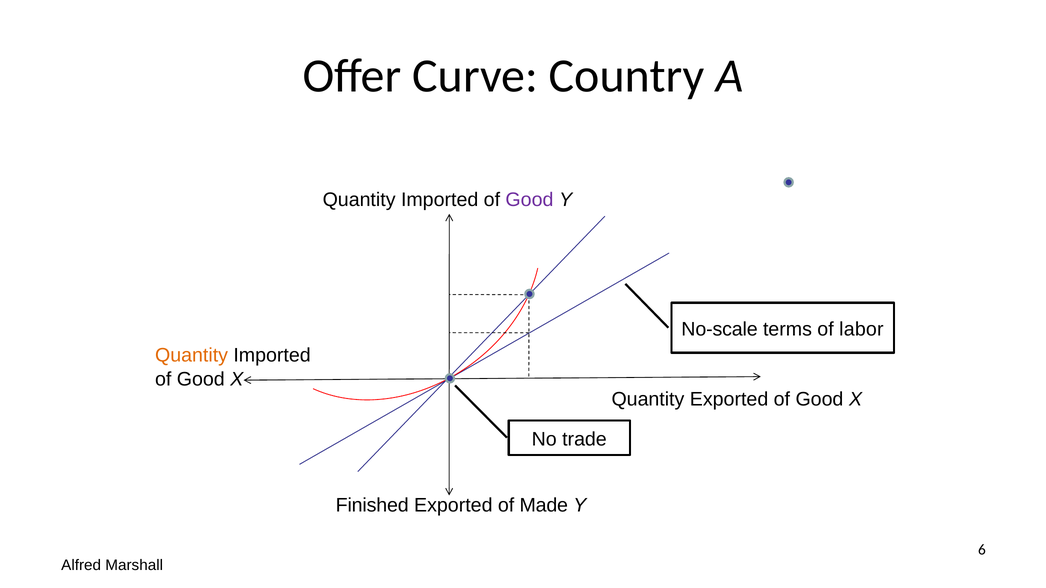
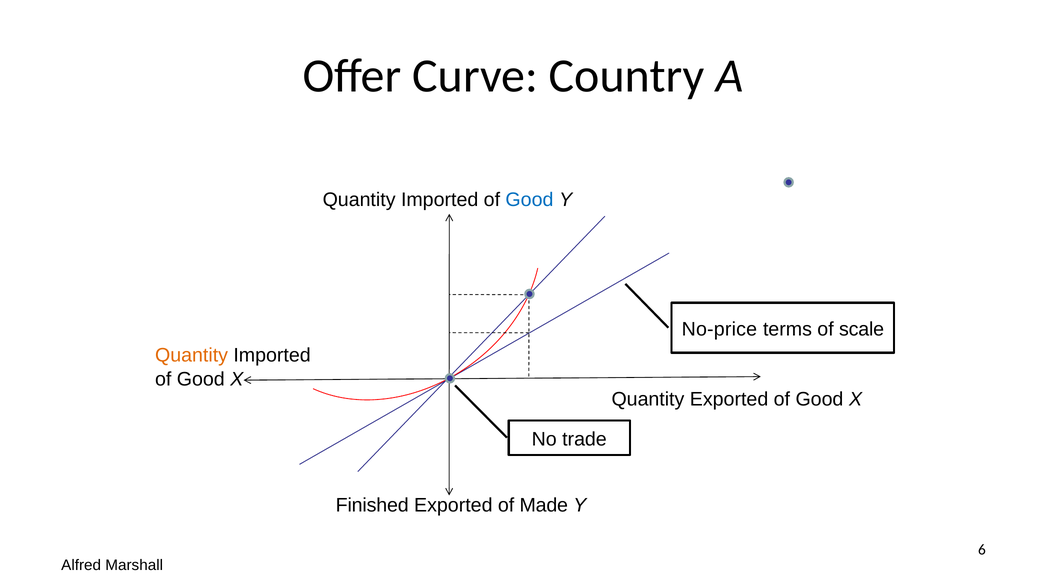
Good colour: purple -> blue (529, 200)
No-scale: No-scale -> No-price (719, 329)
labor: labor -> scale (862, 329)
